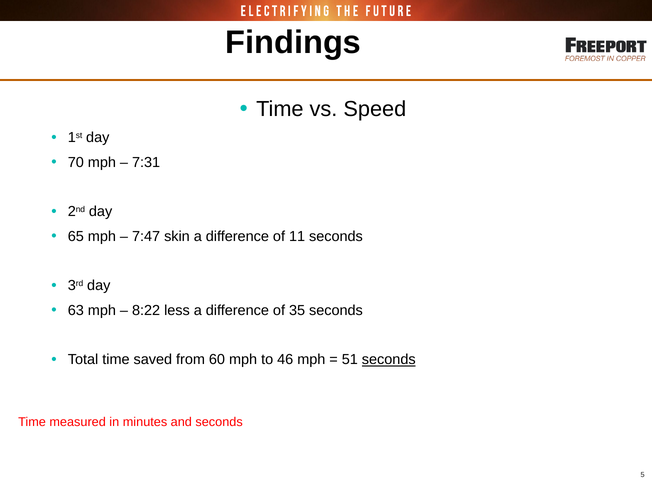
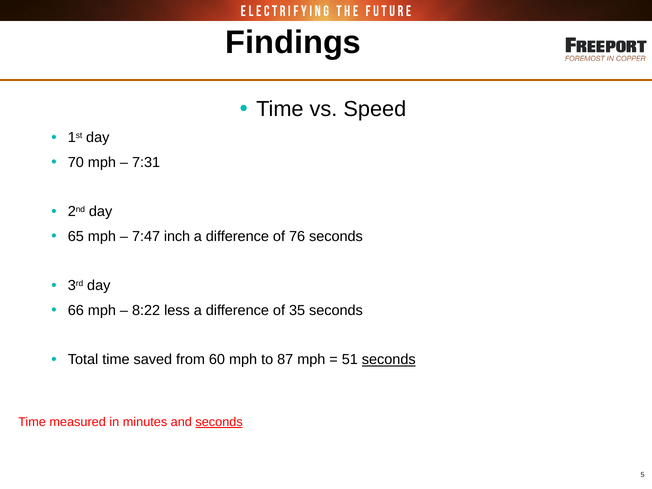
skin: skin -> inch (177, 236)
11: 11 -> 76 (297, 236)
63: 63 -> 66 (76, 310)
46: 46 -> 87 (285, 360)
seconds underline: none -> present (219, 422)
